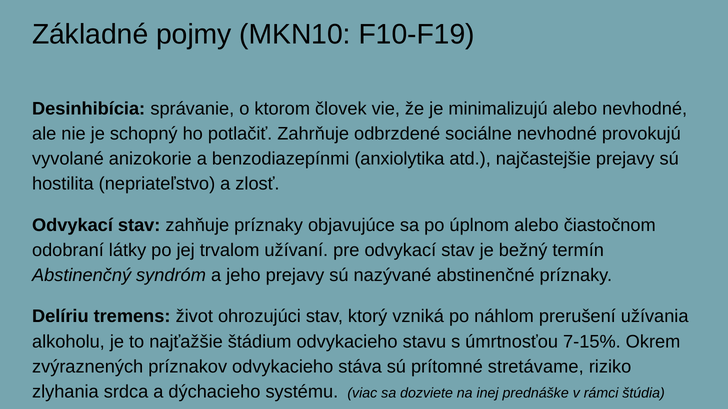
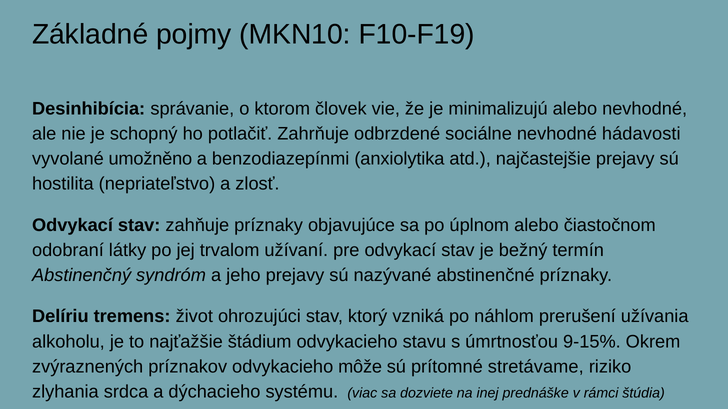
provokujú: provokujú -> hádavosti (641, 134)
anizokorie: anizokorie -> umožněno (150, 159)
7-15%: 7-15% -> 9-15% (592, 342)
stáva: stáva -> môže (360, 367)
